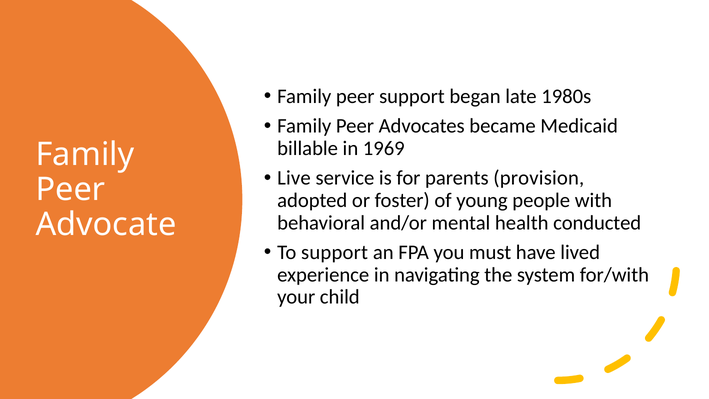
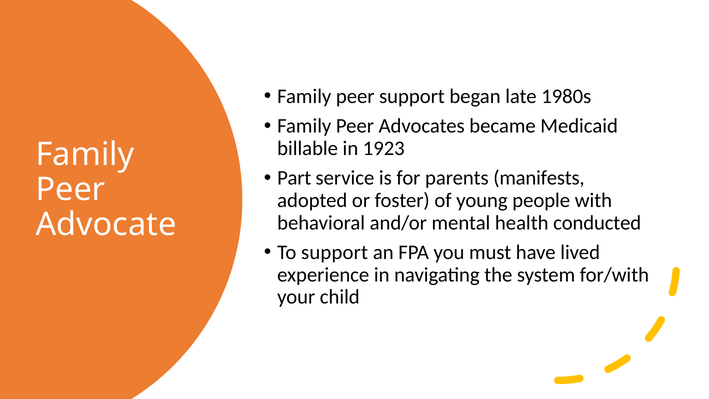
1969: 1969 -> 1923 (384, 148)
Live: Live -> Part (294, 178)
provision: provision -> manifests (539, 178)
